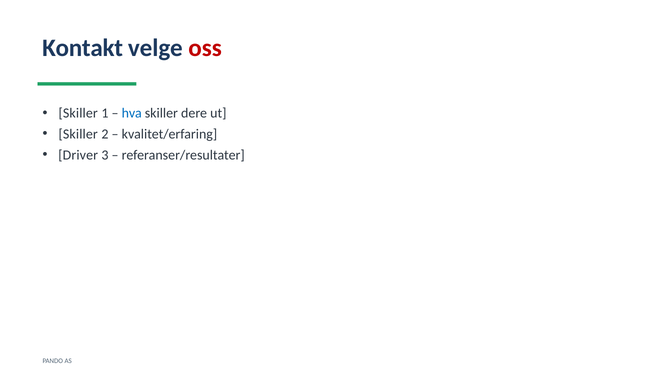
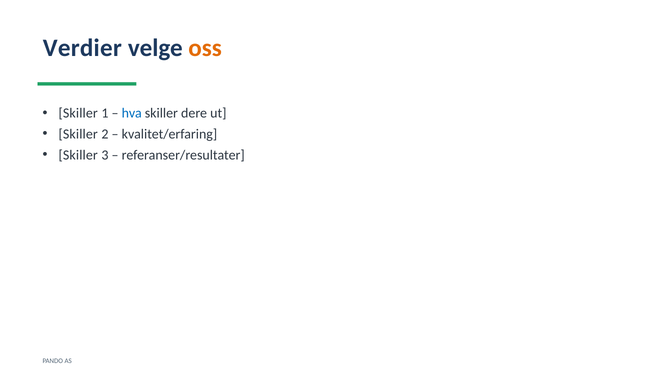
Kontakt: Kontakt -> Verdier (82, 48)
oss colour: red -> orange (205, 48)
Driver: Driver -> Skiller (78, 155)
